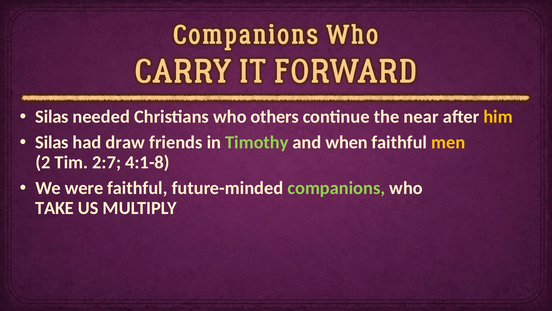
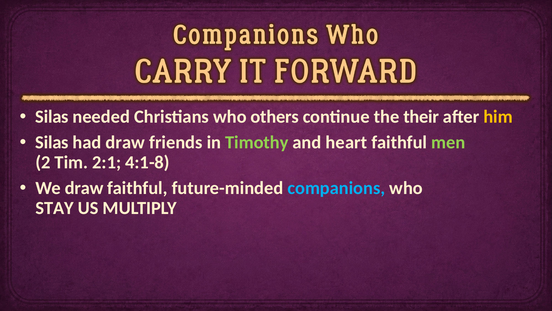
near: near -> their (421, 117)
when: when -> heart (346, 142)
men colour: yellow -> light green (448, 142)
2:7: 2:7 -> 2:1 (107, 162)
We were: were -> draw (84, 188)
companions colour: light green -> light blue (336, 188)
TAKE: TAKE -> STAY (55, 208)
